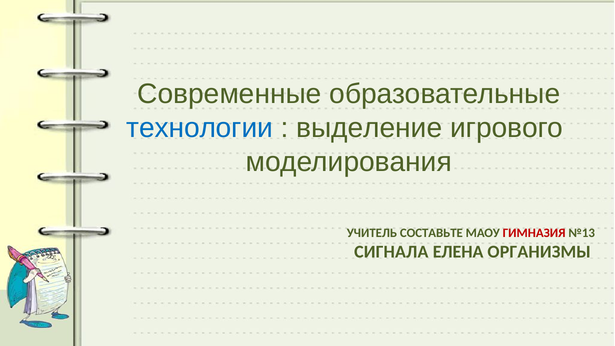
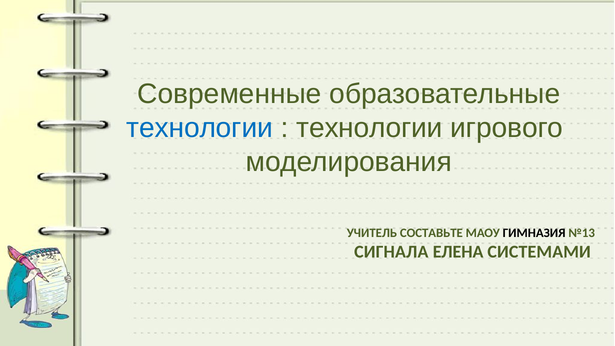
выделение: выделение -> технологии (369, 128)
ГИМНАЗИЯ colour: red -> black (534, 233)
ОРГАНИЗМЫ: ОРГАНИЗМЫ -> СИСТЕМАМИ (539, 252)
